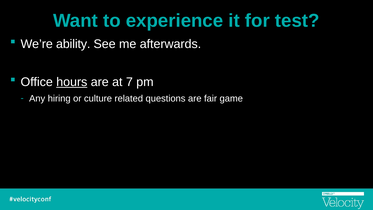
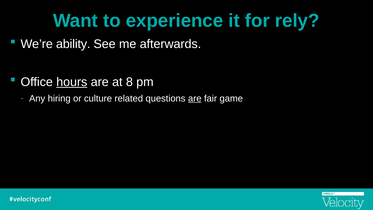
test: test -> rely (297, 21)
7: 7 -> 8 (129, 82)
are underline: none -> present (195, 98)
